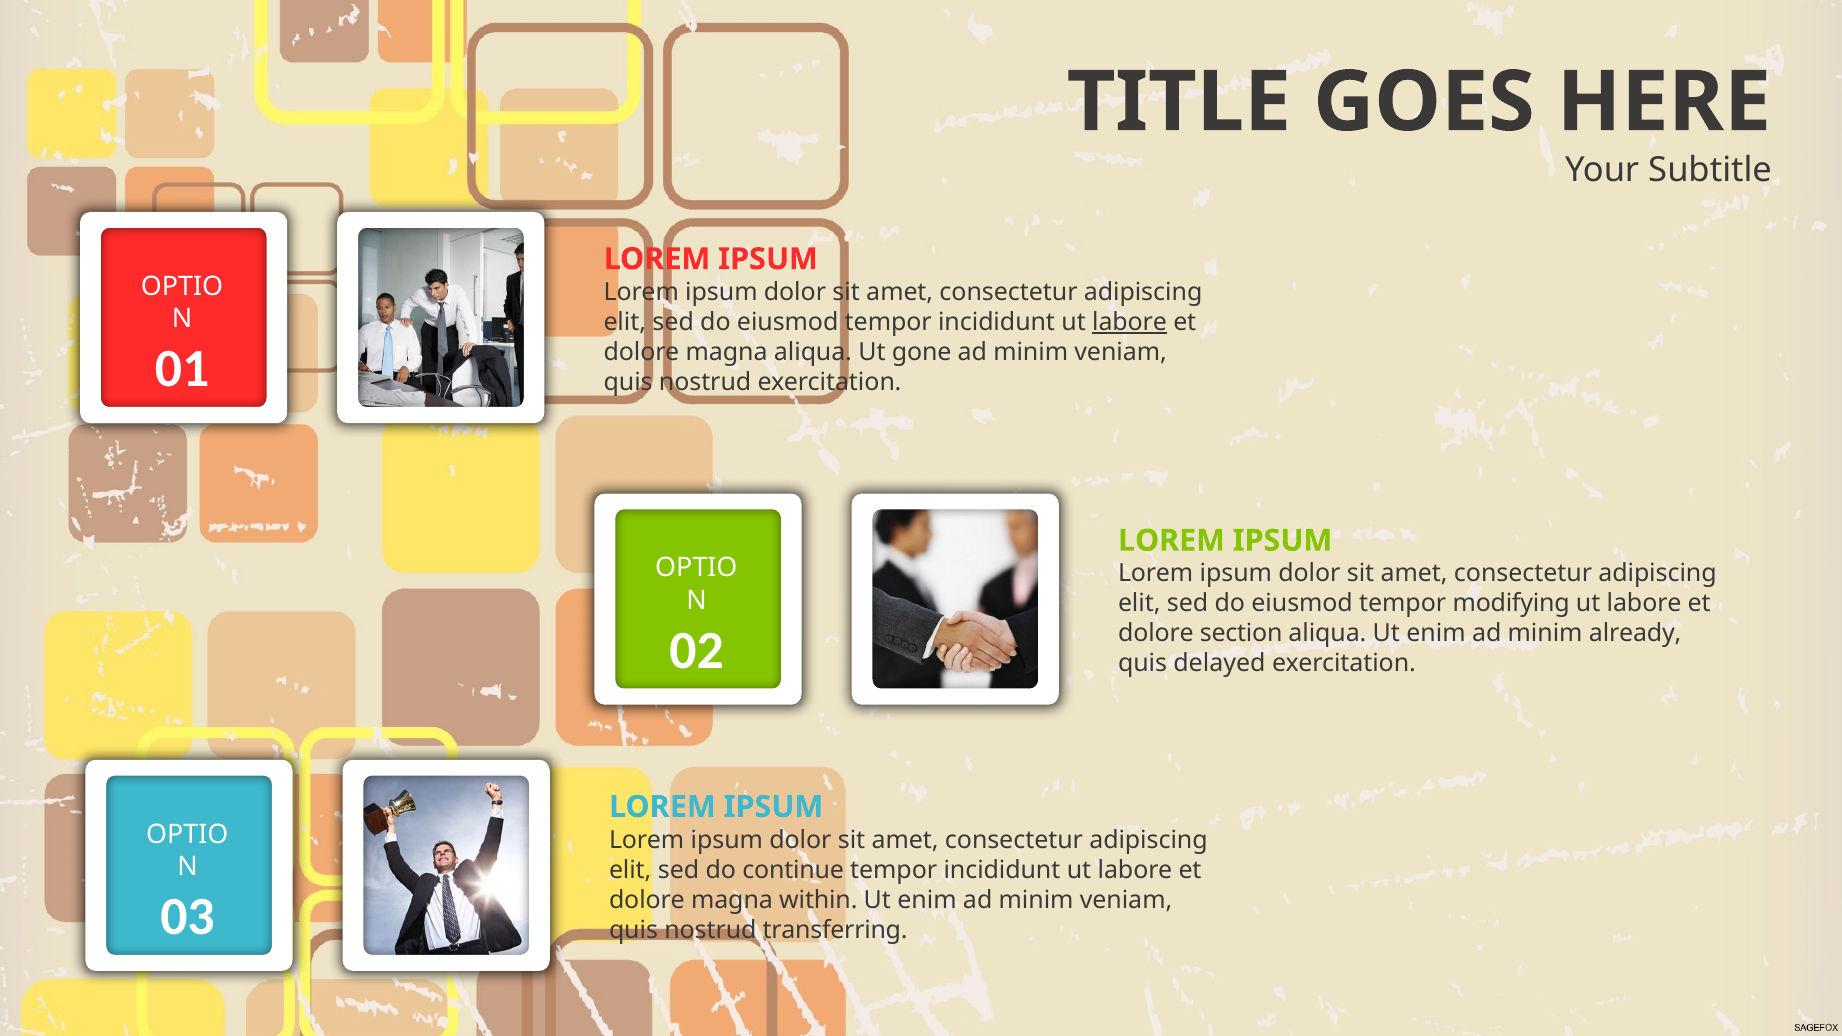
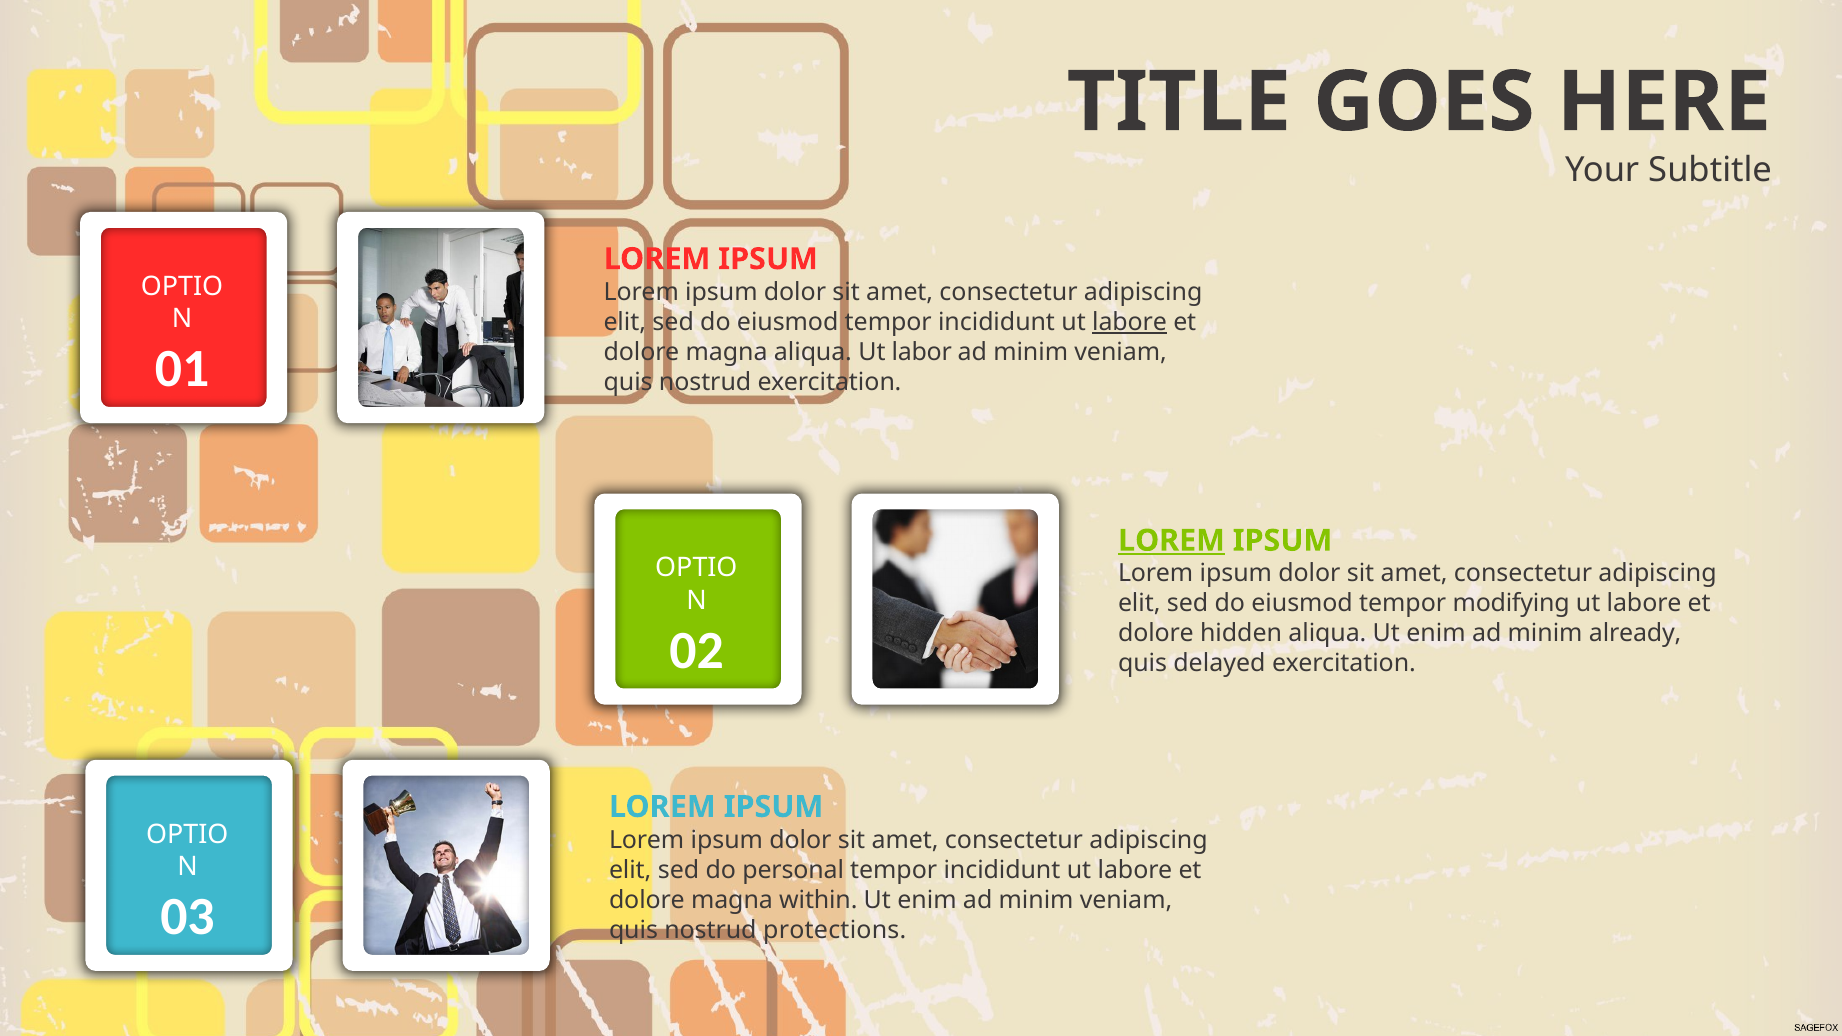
gone: gone -> labor (922, 352)
LOREM underline: none -> present (1172, 541)
section: section -> hidden (1241, 634)
continue: continue -> personal (793, 870)
transferring: transferring -> protections (835, 930)
